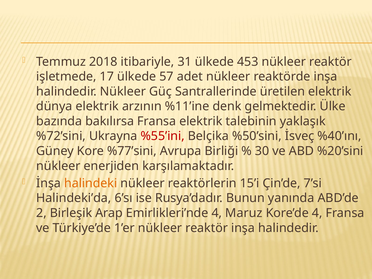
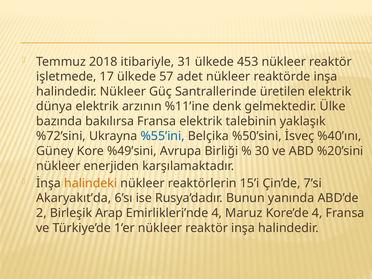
%55’ini colour: red -> blue (163, 136)
%77’sini: %77’sini -> %49’sini (132, 151)
Halindeki’da: Halindeki’da -> Akaryakıt’da (74, 198)
